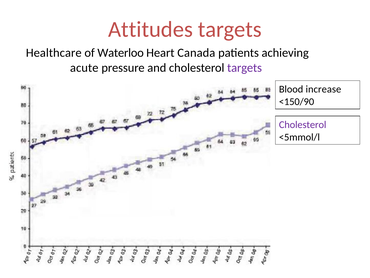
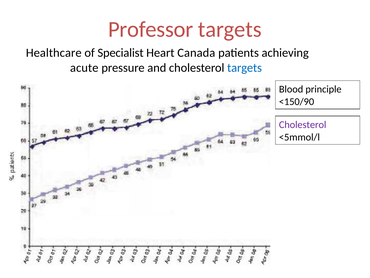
Attitudes: Attitudes -> Professor (151, 29)
Waterloo: Waterloo -> Specialist (121, 53)
targets colour: purple -> blue (245, 68)
increase: increase -> principle (324, 89)
